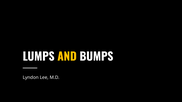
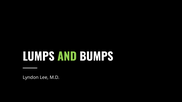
AND colour: yellow -> light green (67, 57)
